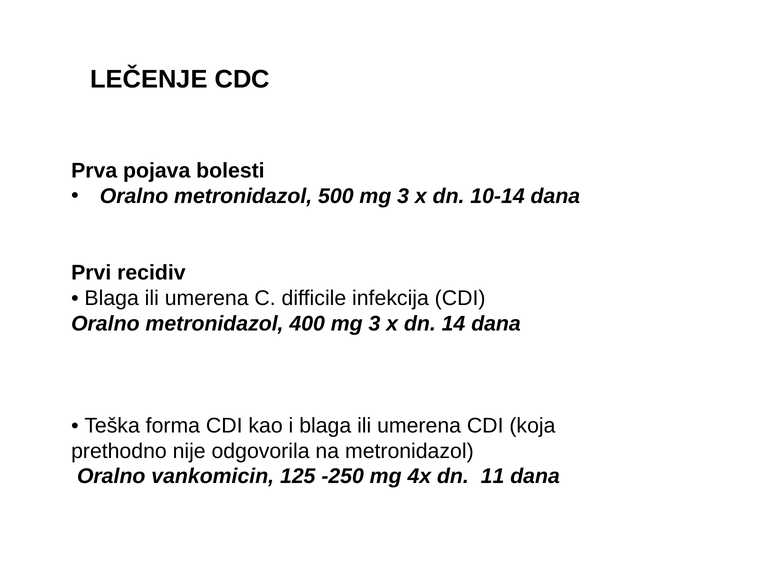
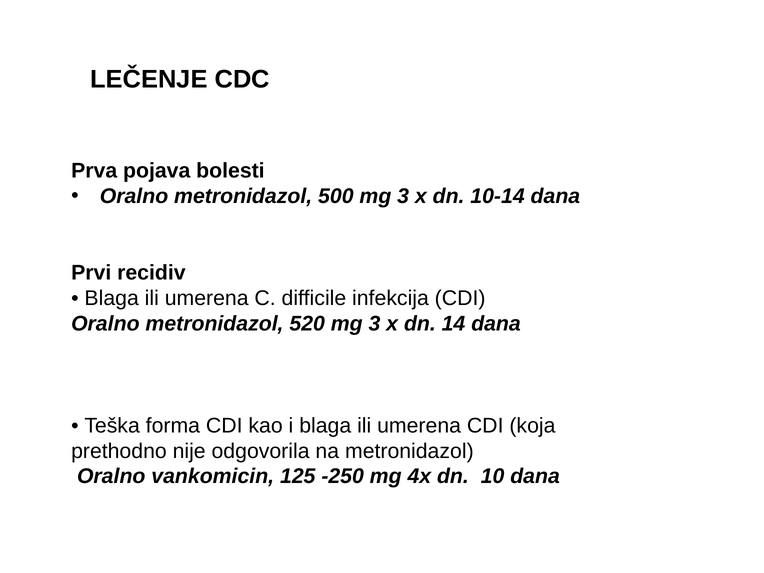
400: 400 -> 520 (307, 324)
11: 11 -> 10 (493, 476)
